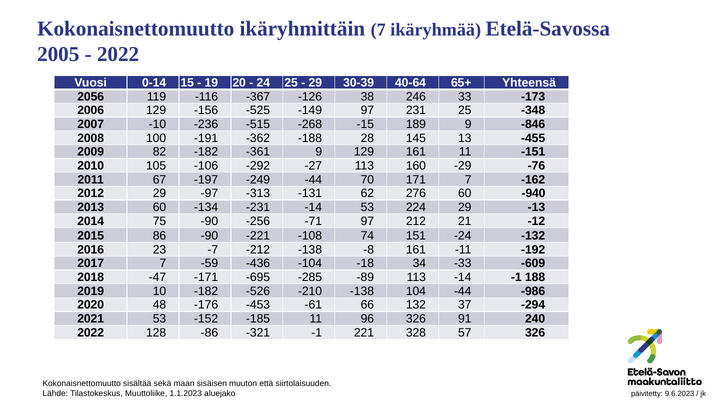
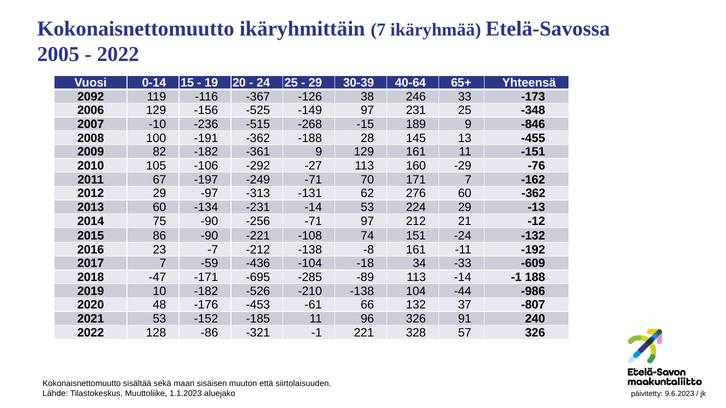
2056: 2056 -> 2092 (91, 97)
-249 -44: -44 -> -71 (313, 180)
60 -940: -940 -> -362 (534, 194)
-294: -294 -> -807 (533, 305)
